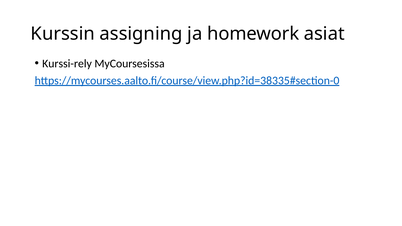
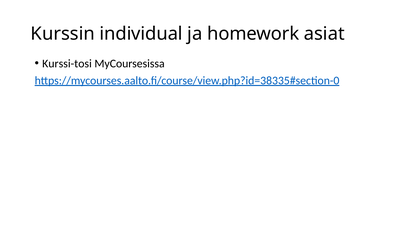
assigning: assigning -> individual (141, 34)
Kurssi-rely: Kurssi-rely -> Kurssi-tosi (67, 64)
